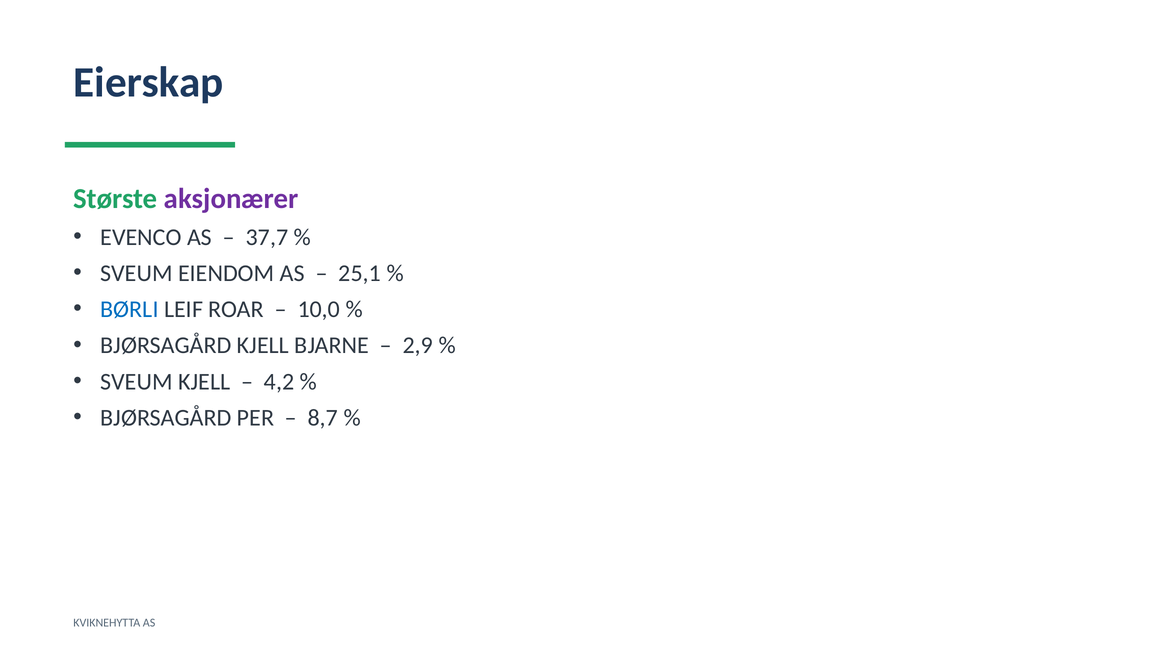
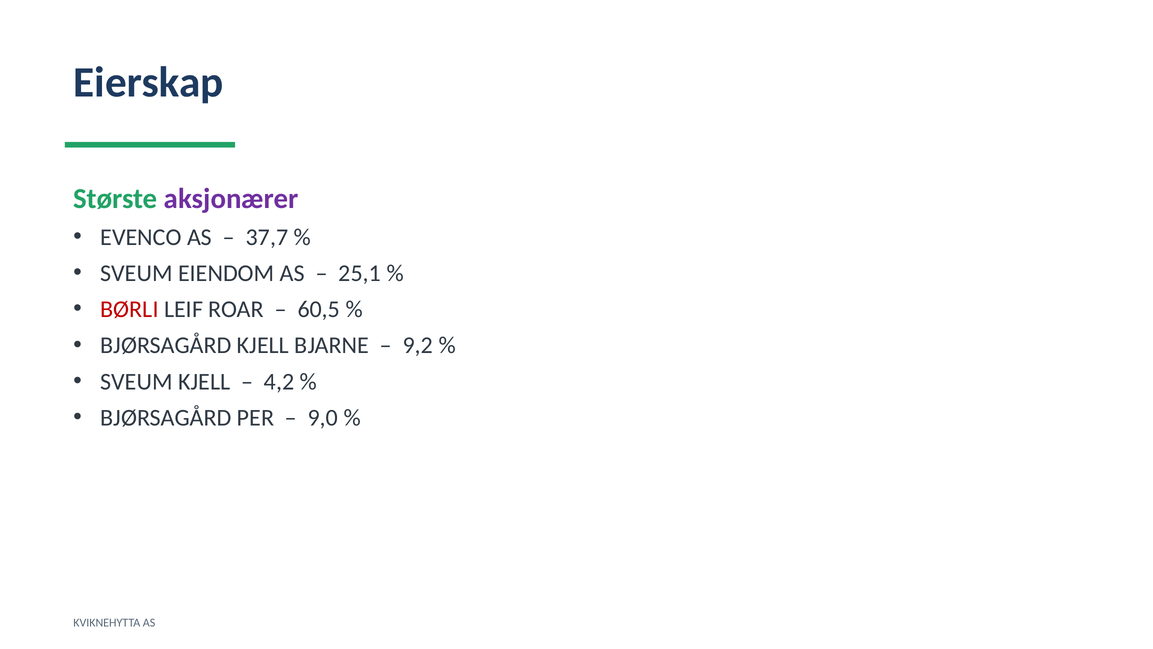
BØRLI colour: blue -> red (129, 309)
10,0: 10,0 -> 60,5 (319, 309)
2,9: 2,9 -> 9,2 (418, 345)
8,7: 8,7 -> 9,0 (323, 417)
